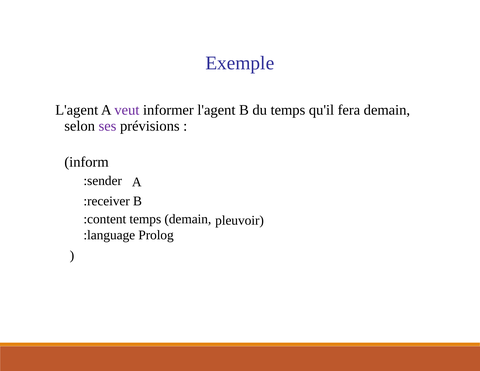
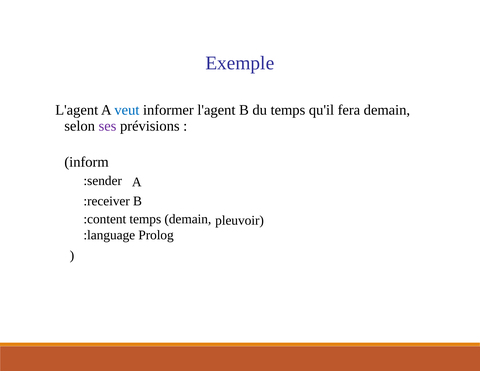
veut colour: purple -> blue (127, 110)
